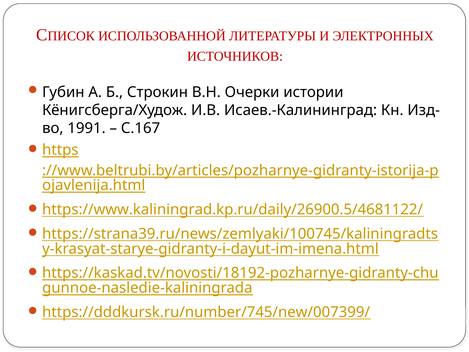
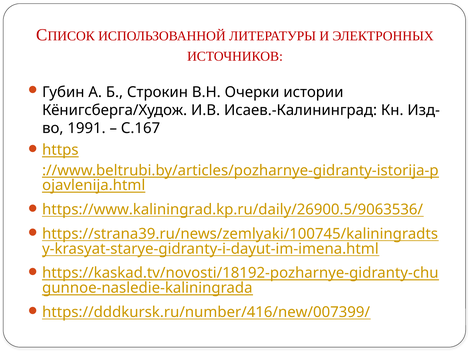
https://www.kaliningrad.kp.ru/daily/26900.5/4681122/: https://www.kaliningrad.kp.ru/daily/26900.5/4681122/ -> https://www.kaliningrad.kp.ru/daily/26900.5/9063536/ (233, 209)
https://dddkursk.ru/number/745/new/007399/: https://dddkursk.ru/number/745/new/007399/ -> https://dddkursk.ru/number/416/new/007399/ (206, 312)
